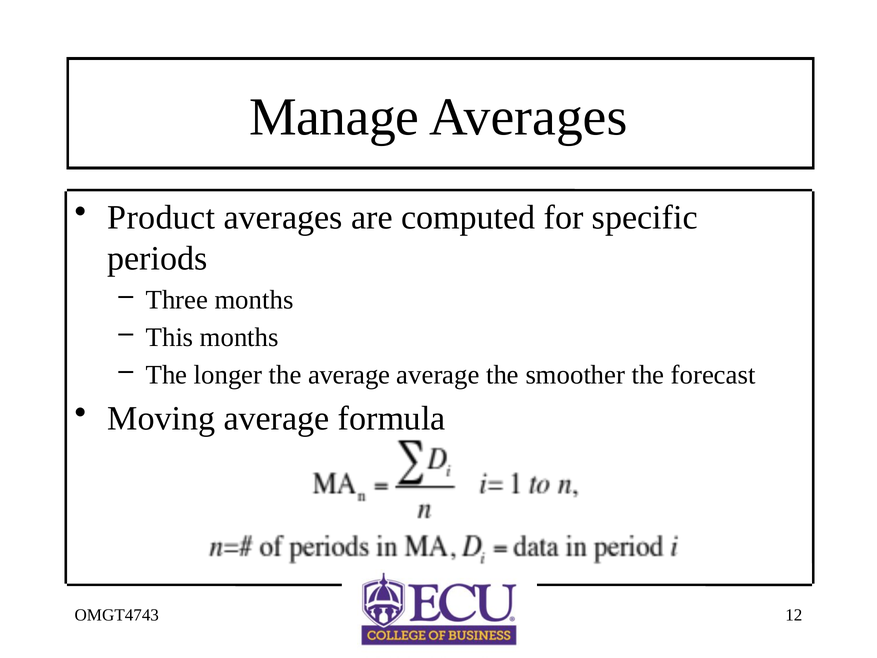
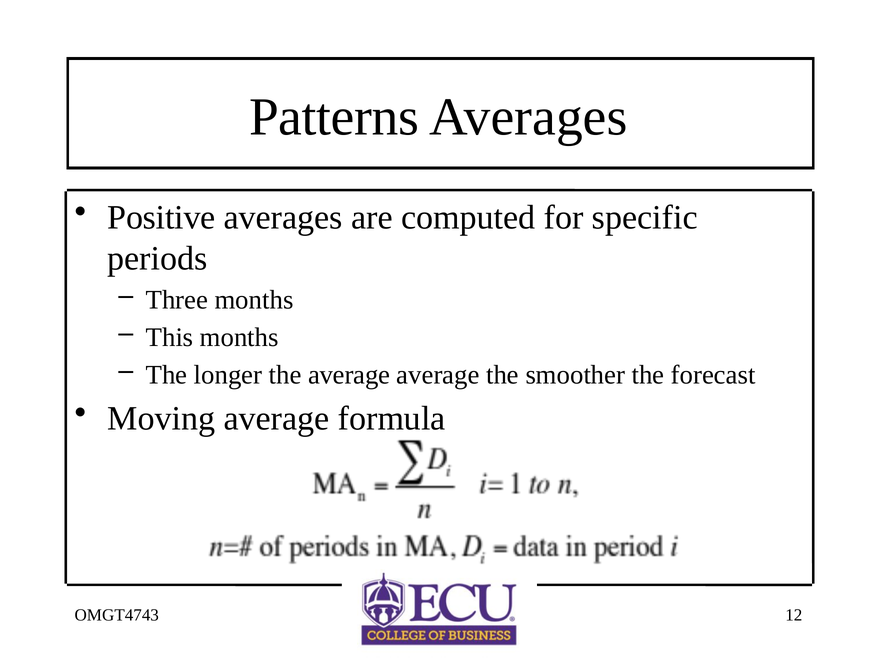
Manage: Manage -> Patterns (334, 117)
Product: Product -> Positive (161, 217)
